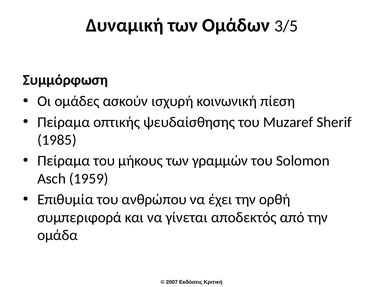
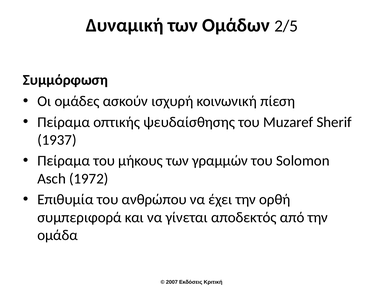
3/5: 3/5 -> 2/5 (286, 26)
1985: 1985 -> 1937 (57, 140)
1959: 1959 -> 1972 (89, 179)
